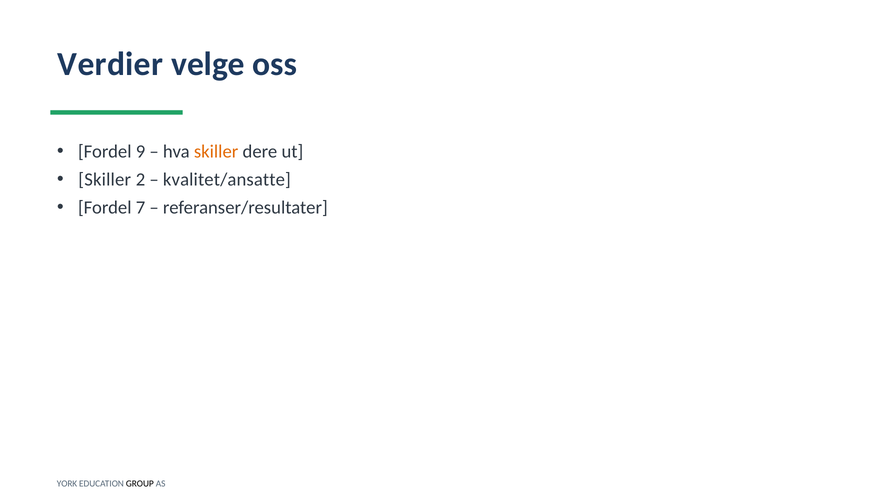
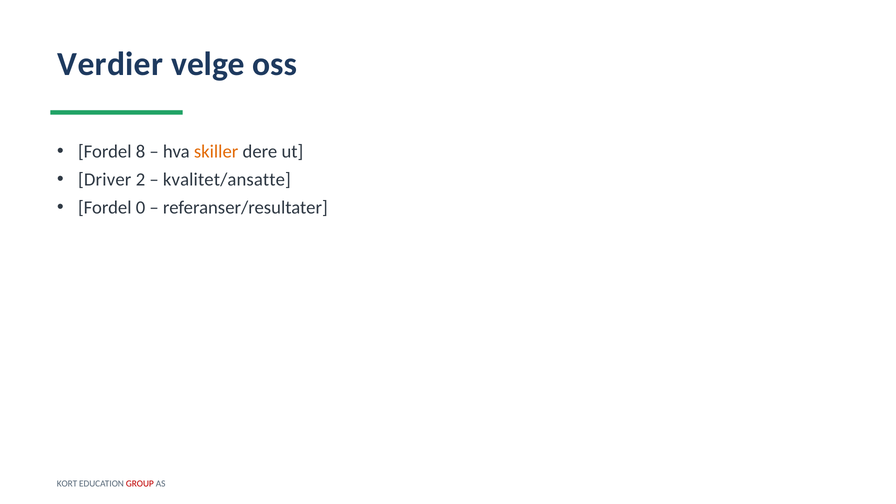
9: 9 -> 8 (141, 152)
Skiller: Skiller -> Driver (105, 180)
7: 7 -> 0 (141, 208)
YORK: YORK -> KORT (67, 484)
GROUP colour: black -> red (140, 484)
